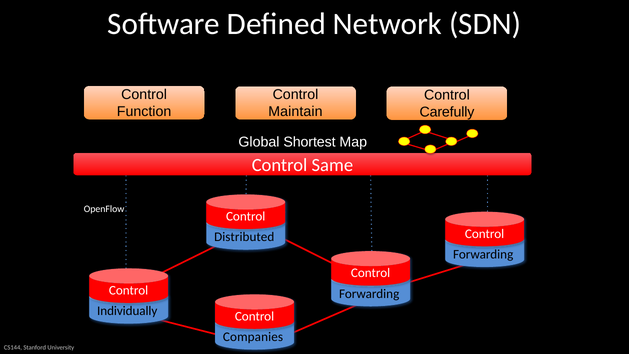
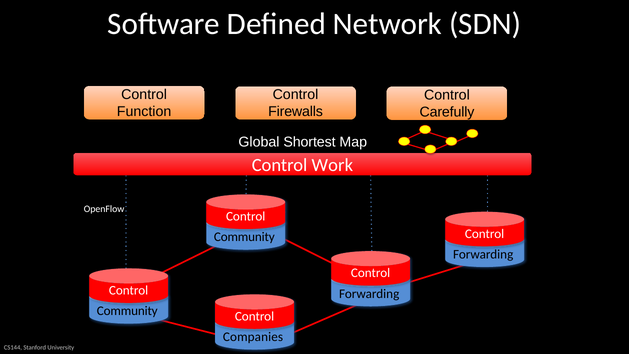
Maintain: Maintain -> Firewalls (296, 112)
Same: Same -> Work (332, 165)
Distributed: Distributed -> Community (244, 237)
Individually: Individually -> Community (127, 311)
